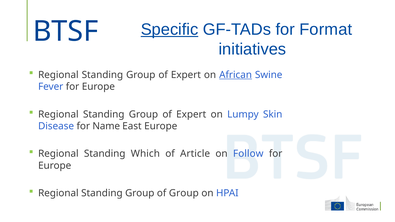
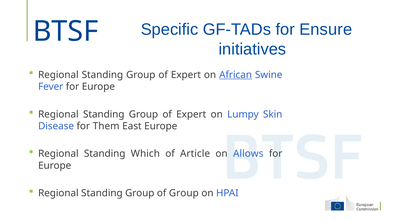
Specific underline: present -> none (170, 29)
Format: Format -> Ensure (326, 29)
Name: Name -> Them (106, 126)
Follow: Follow -> Allows (248, 154)
